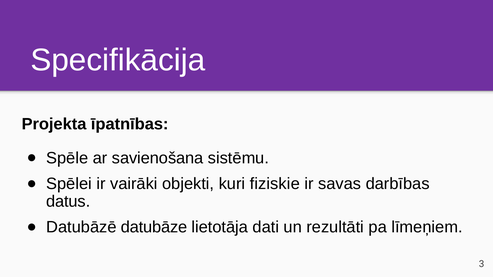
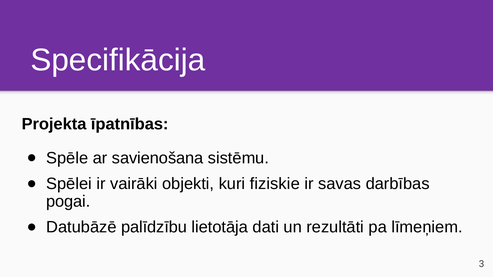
datus: datus -> pogai (68, 202)
datubāze: datubāze -> palīdzību (154, 227)
